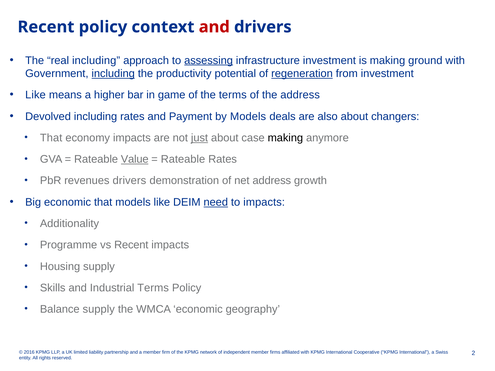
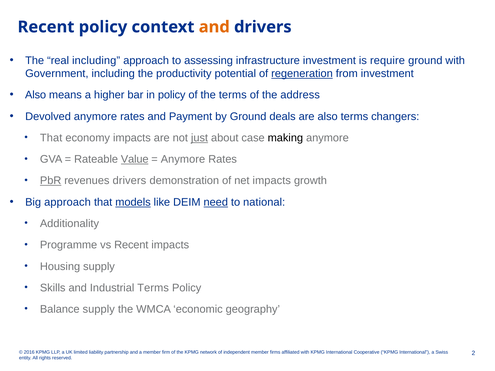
and colour: red -> orange (214, 27)
assessing underline: present -> none (209, 60)
is making: making -> require (387, 60)
including underline: present -> none (113, 74)
Like: Like -> Also (36, 95)
in game: game -> policy (172, 95)
Devolved including: including -> anymore (95, 117)
by Models: Models -> Ground (248, 117)
also about: about -> terms (354, 117)
Rateable: Rateable -> Anymore (183, 159)
PbR underline: none -> present (51, 181)
net address: address -> impacts (272, 181)
Big economic: economic -> approach (67, 202)
models underline: none -> present (133, 202)
to impacts: impacts -> national (264, 202)
